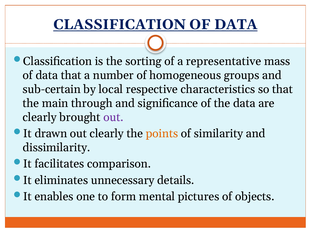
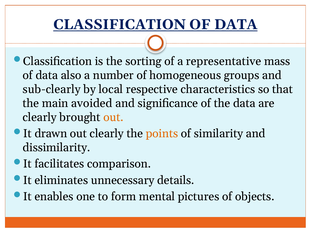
data that: that -> also (71, 75)
sub-certain: sub-certain -> sub-clearly (52, 89)
through: through -> avoided (92, 103)
out colour: purple -> orange (113, 117)
